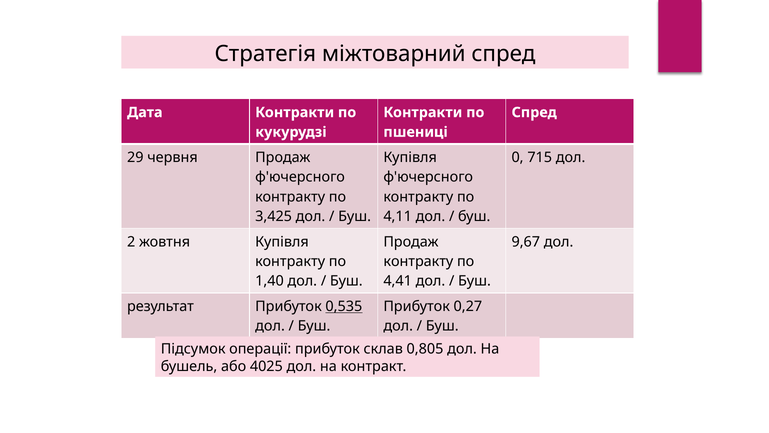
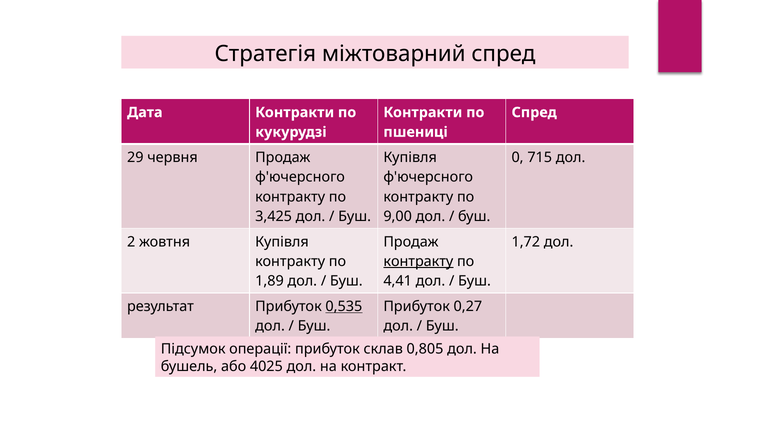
4,11: 4,11 -> 9,00 (398, 216)
9,67: 9,67 -> 1,72 (526, 242)
контракту underline: none -> present (418, 261)
1,40: 1,40 -> 1,89 (270, 281)
